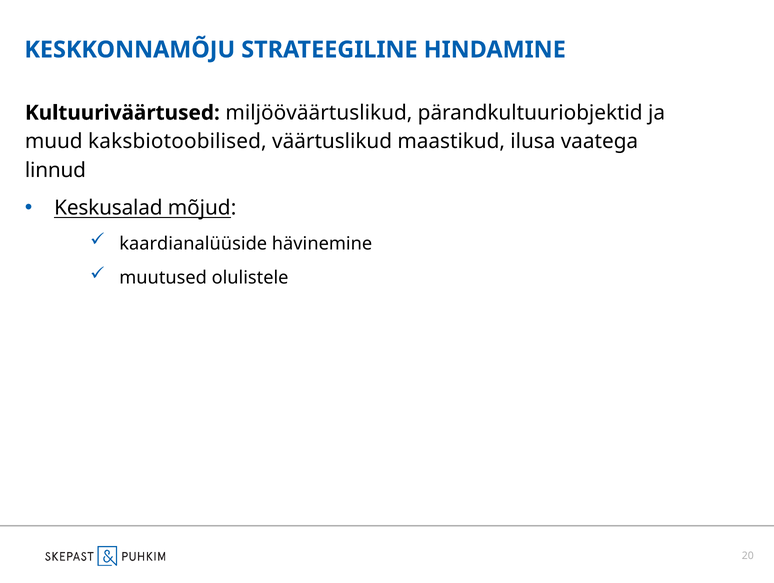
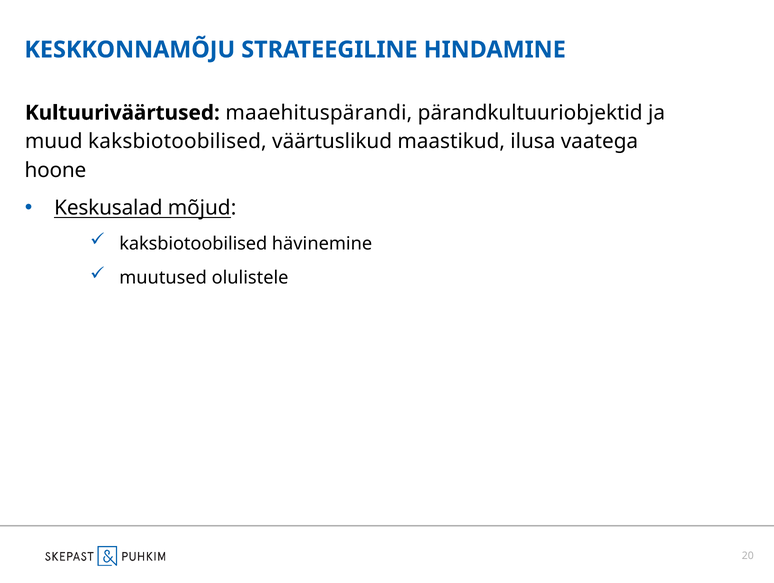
miljööväärtuslikud: miljööväärtuslikud -> maaehituspärandi (319, 113)
linnud: linnud -> hoone (55, 170)
kaardianalüüside: kaardianalüüside -> kaksbiotoobilised (193, 243)
